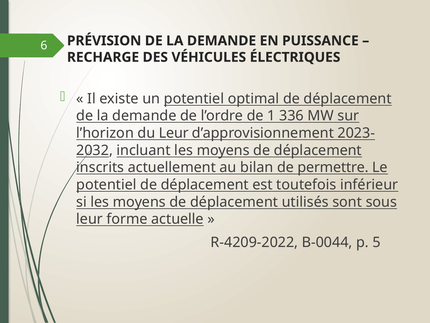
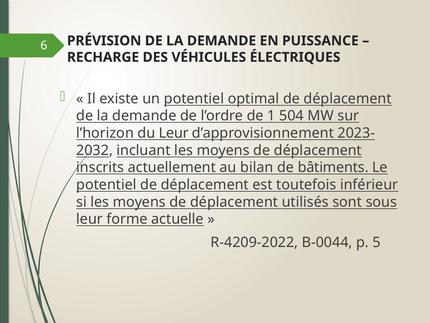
336: 336 -> 504 (292, 116)
permettre: permettre -> bâtiments (333, 167)
